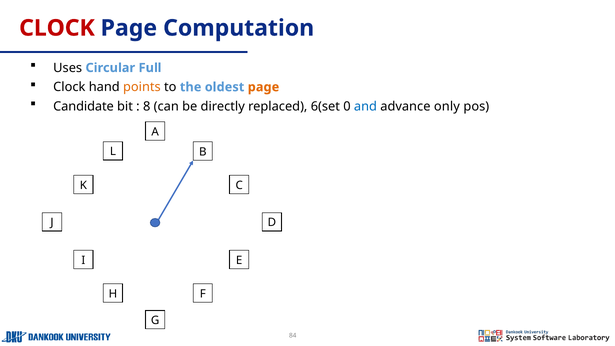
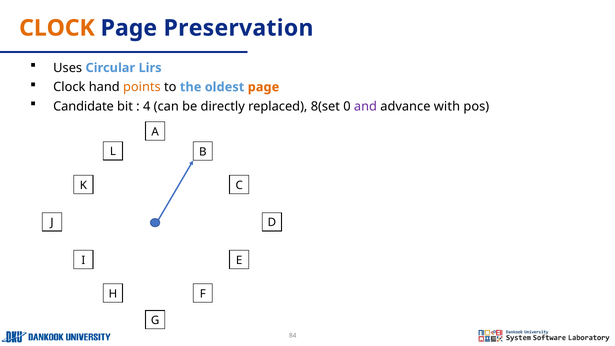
CLOCK colour: red -> orange (57, 28)
Computation: Computation -> Preservation (239, 28)
Full: Full -> Lirs (150, 68)
8: 8 -> 4 (147, 106)
6(set: 6(set -> 8(set (325, 106)
and colour: blue -> purple (365, 106)
only: only -> with (447, 106)
